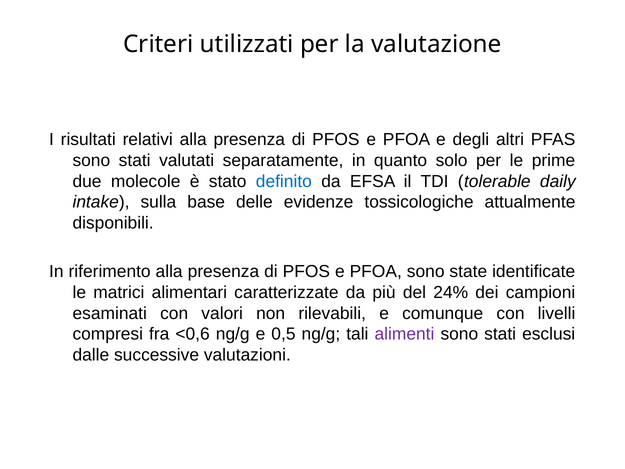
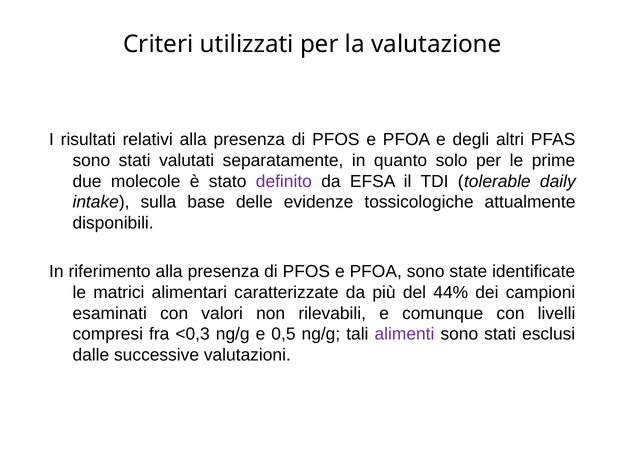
definito colour: blue -> purple (284, 181)
24%: 24% -> 44% (451, 292)
<0,6: <0,6 -> <0,3 (193, 334)
